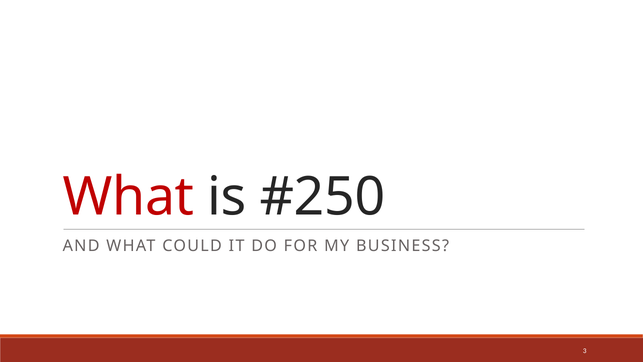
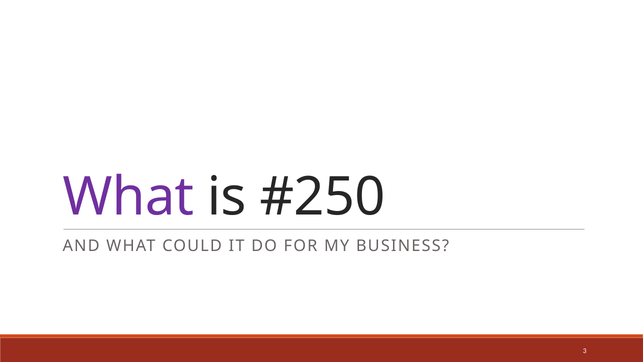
What colour: red -> purple (129, 197)
